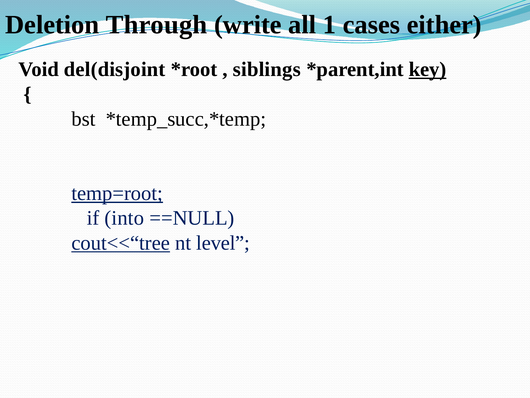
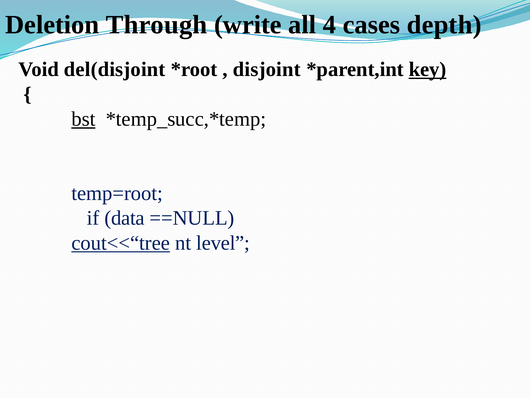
1: 1 -> 4 (330, 25)
either: either -> depth (444, 25)
siblings: siblings -> disjoint (267, 69)
bst underline: none -> present (83, 119)
temp=root underline: present -> none (117, 193)
into: into -> data (125, 218)
